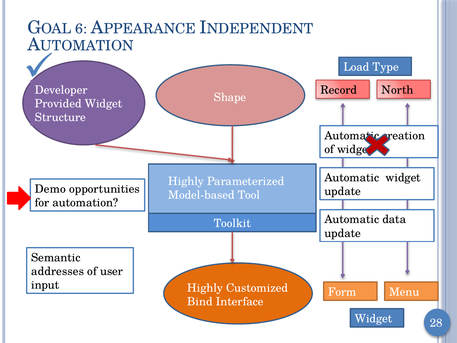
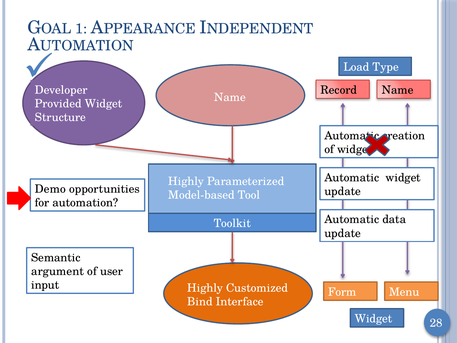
6: 6 -> 1 (81, 29)
North: North -> Name (398, 90)
Shape: Shape -> Name (230, 97)
addresses: addresses -> argument (58, 271)
